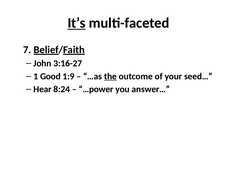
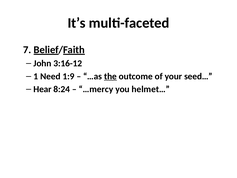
It’s underline: present -> none (77, 23)
3:16-27: 3:16-27 -> 3:16-12 (68, 63)
Good: Good -> Need (50, 76)
…power: …power -> …mercy (96, 89)
answer…: answer… -> helmet… (151, 89)
